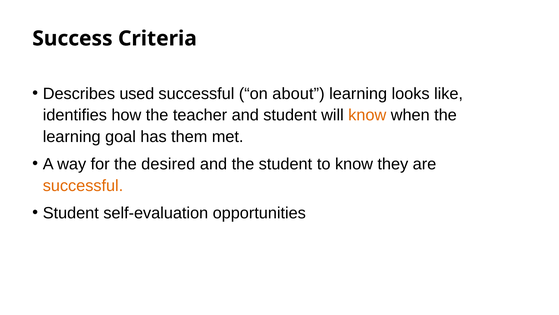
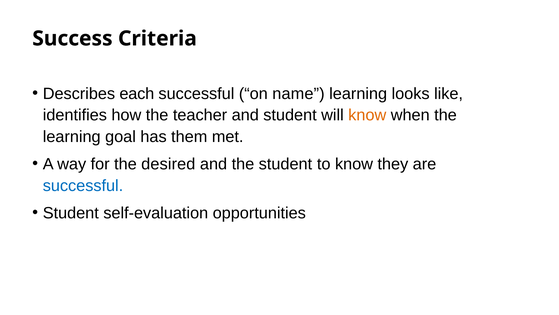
used: used -> each (137, 94)
about: about -> name (298, 94)
successful colour: orange -> blue (83, 185)
